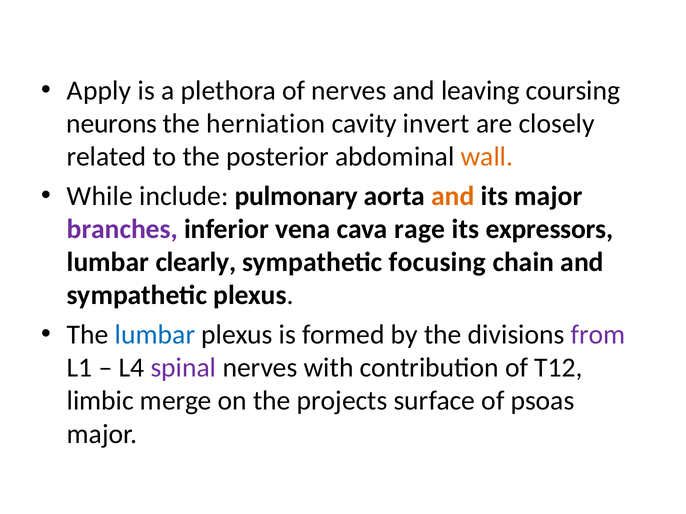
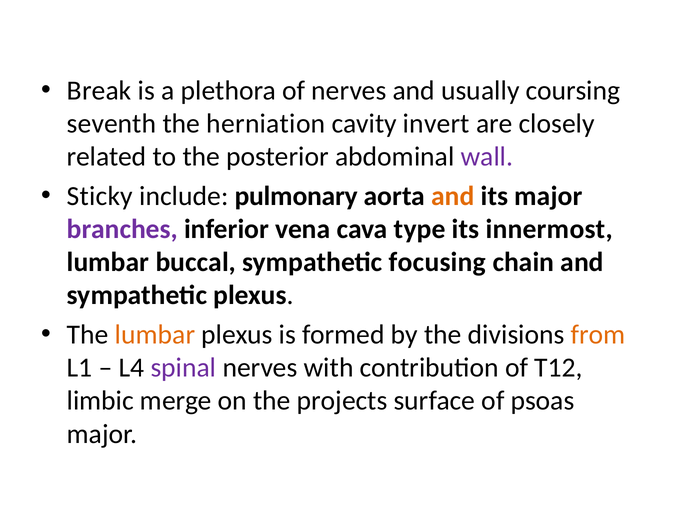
Apply: Apply -> Break (99, 91)
leaving: leaving -> usually (480, 91)
neurons: neurons -> seventh (112, 124)
wall colour: orange -> purple (487, 157)
While: While -> Sticky (100, 196)
rage: rage -> type (420, 229)
expressors: expressors -> innermost (549, 229)
clearly: clearly -> buccal (196, 262)
lumbar colour: blue -> orange (155, 335)
from colour: purple -> orange (598, 335)
